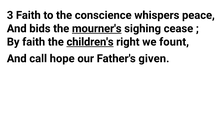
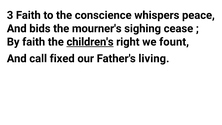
mourner's underline: present -> none (97, 29)
hope: hope -> fixed (62, 58)
given: given -> living (154, 58)
